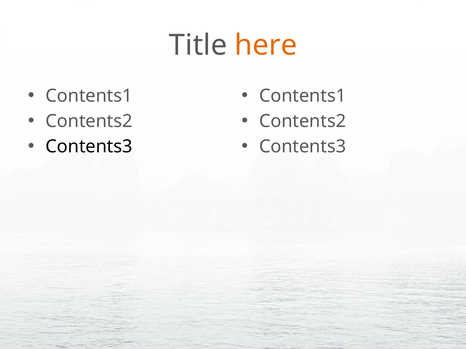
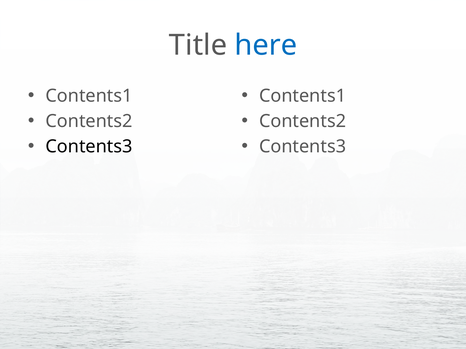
here colour: orange -> blue (266, 45)
